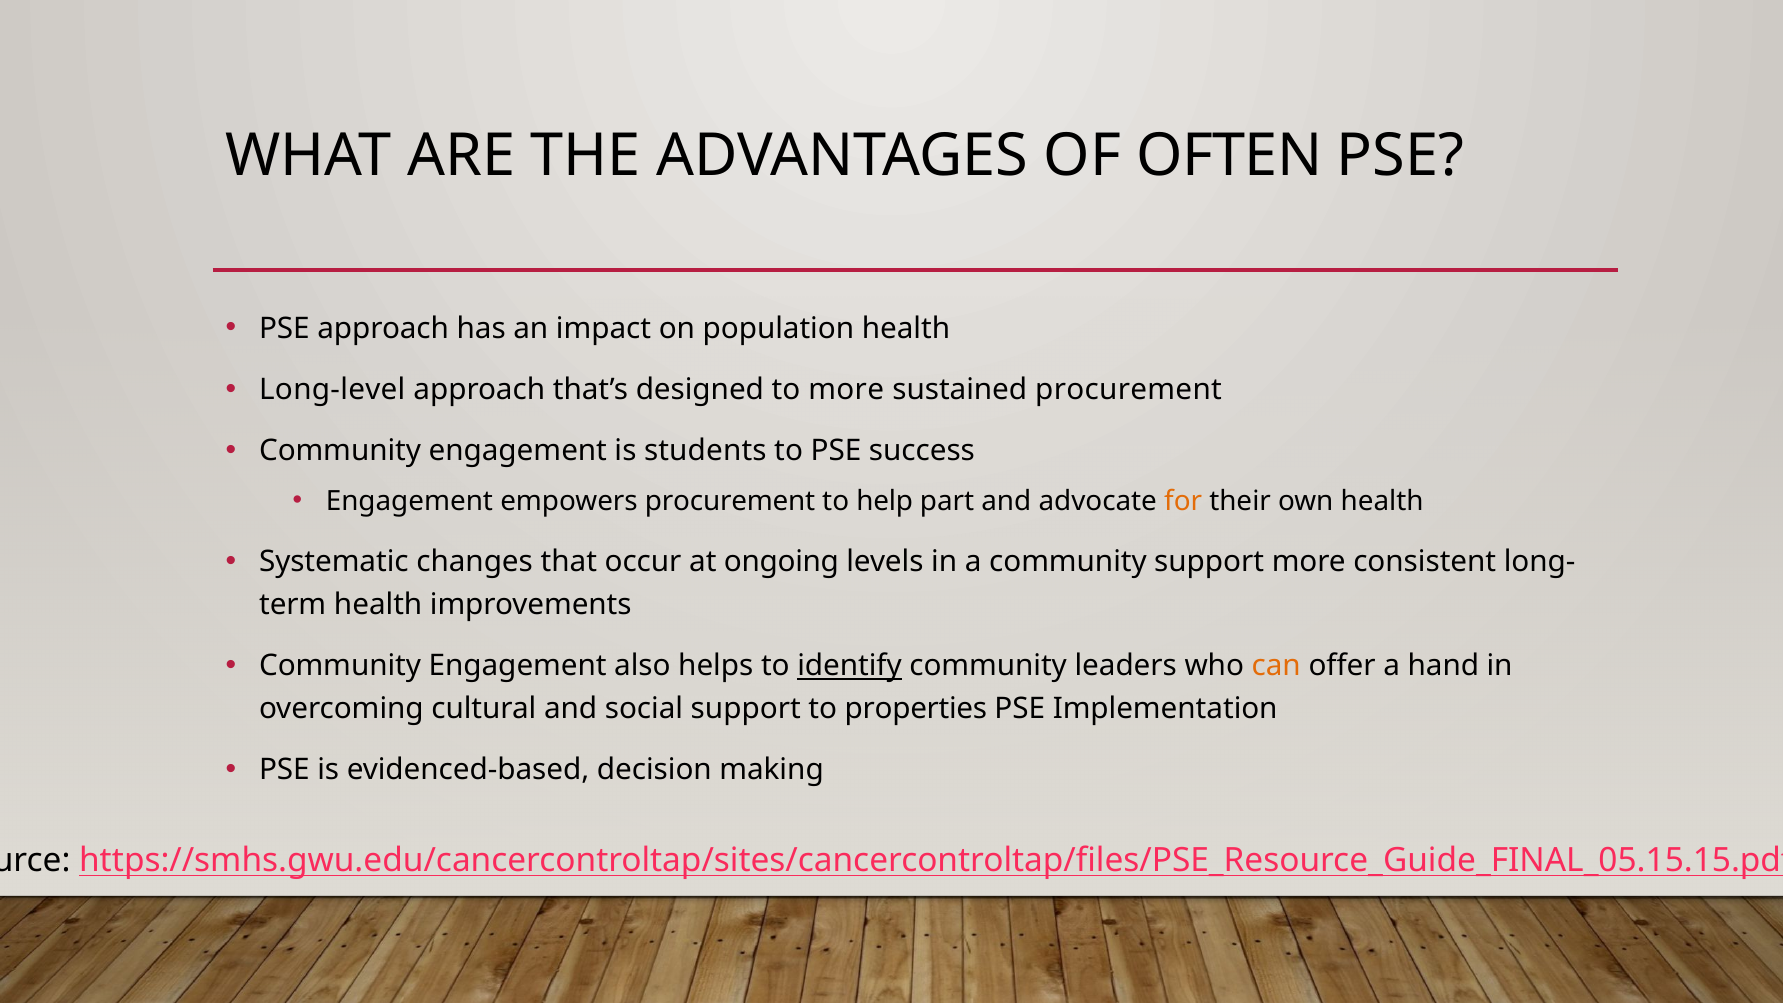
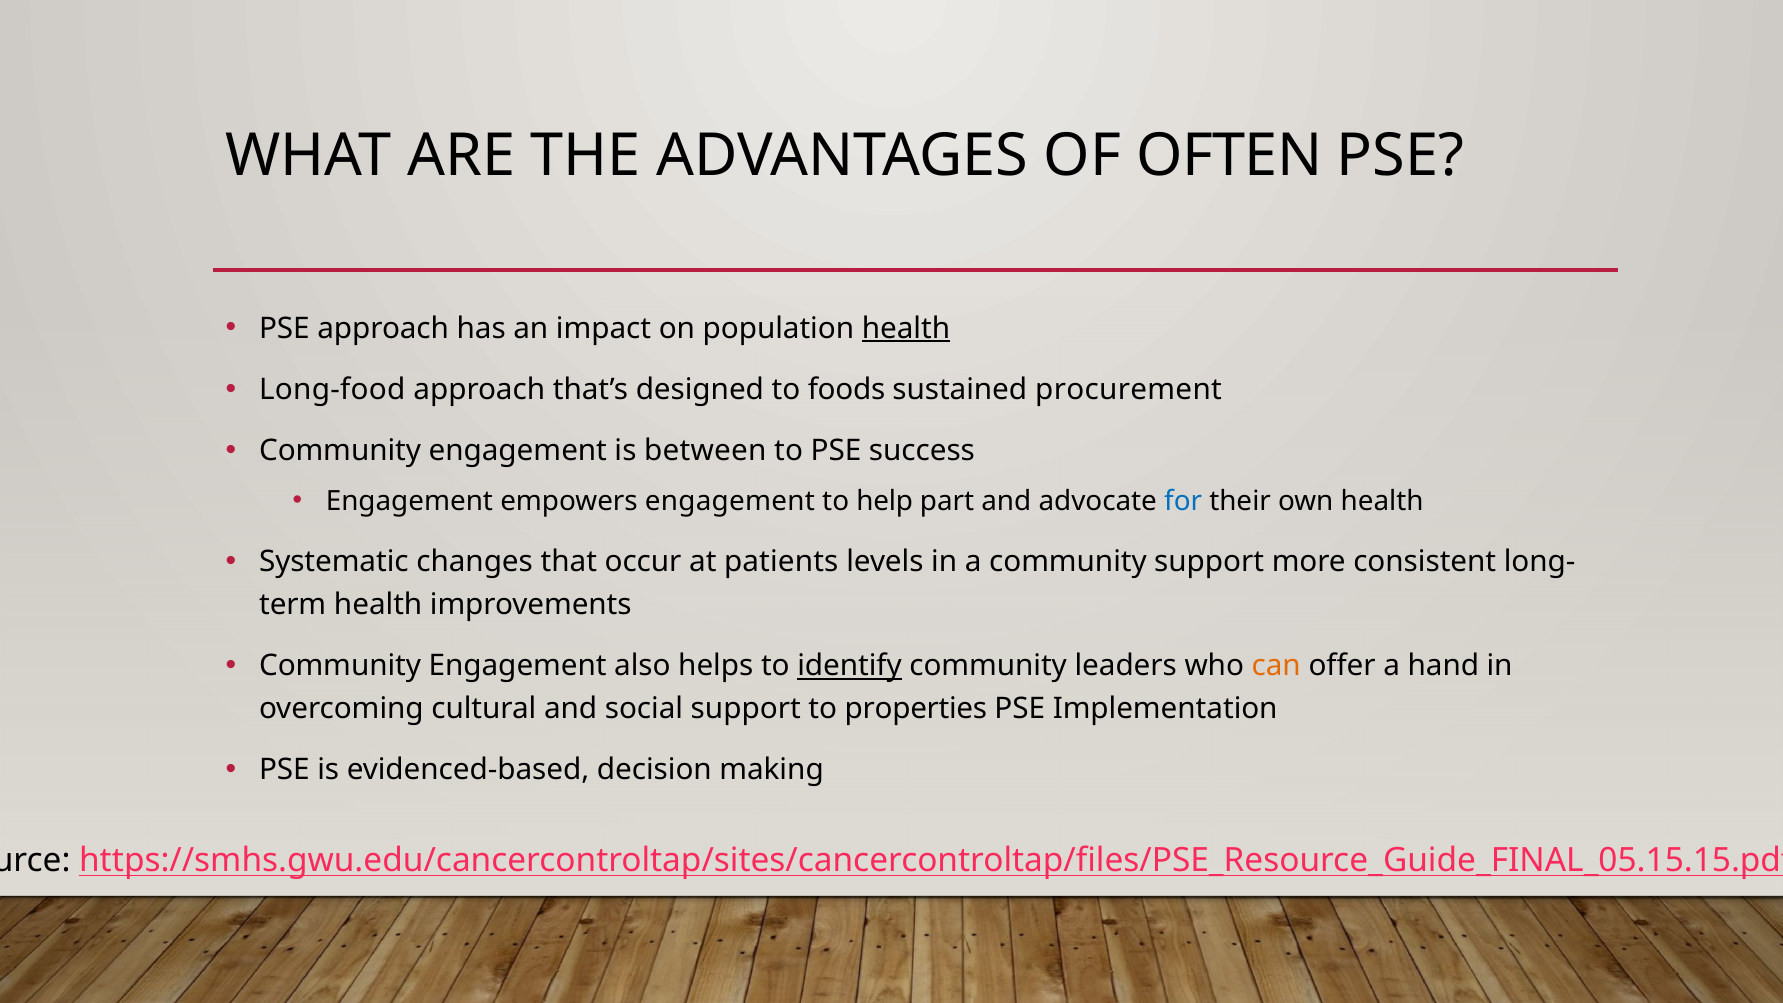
health underline: none -> present (906, 328)
Long-level: Long-level -> Long-food (332, 390)
to more: more -> foods (847, 390)
students: students -> between (705, 451)
empowers procurement: procurement -> engagement (730, 501)
for colour: orange -> blue (1183, 501)
ongoing: ongoing -> patients (781, 562)
